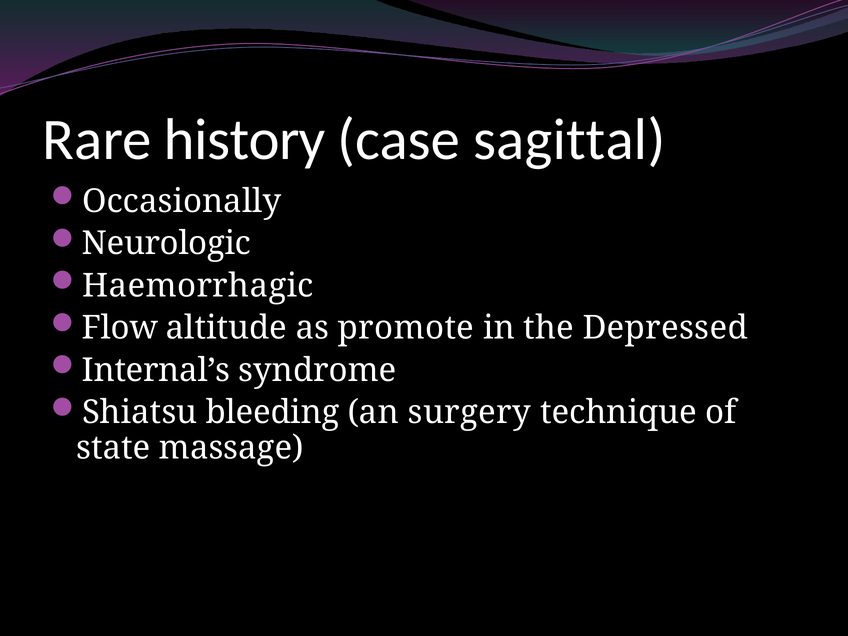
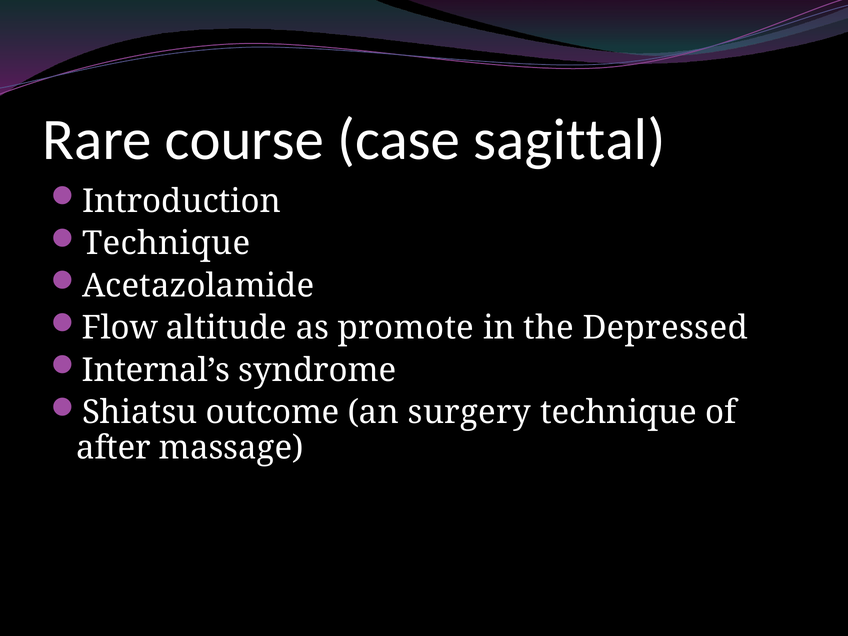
history: history -> course (244, 140)
Occasionally: Occasionally -> Introduction (182, 201)
Neurologic: Neurologic -> Technique (166, 244)
Haemorrhagic: Haemorrhagic -> Acetazolamide (198, 286)
bleeding: bleeding -> outcome (273, 412)
state: state -> after (113, 448)
